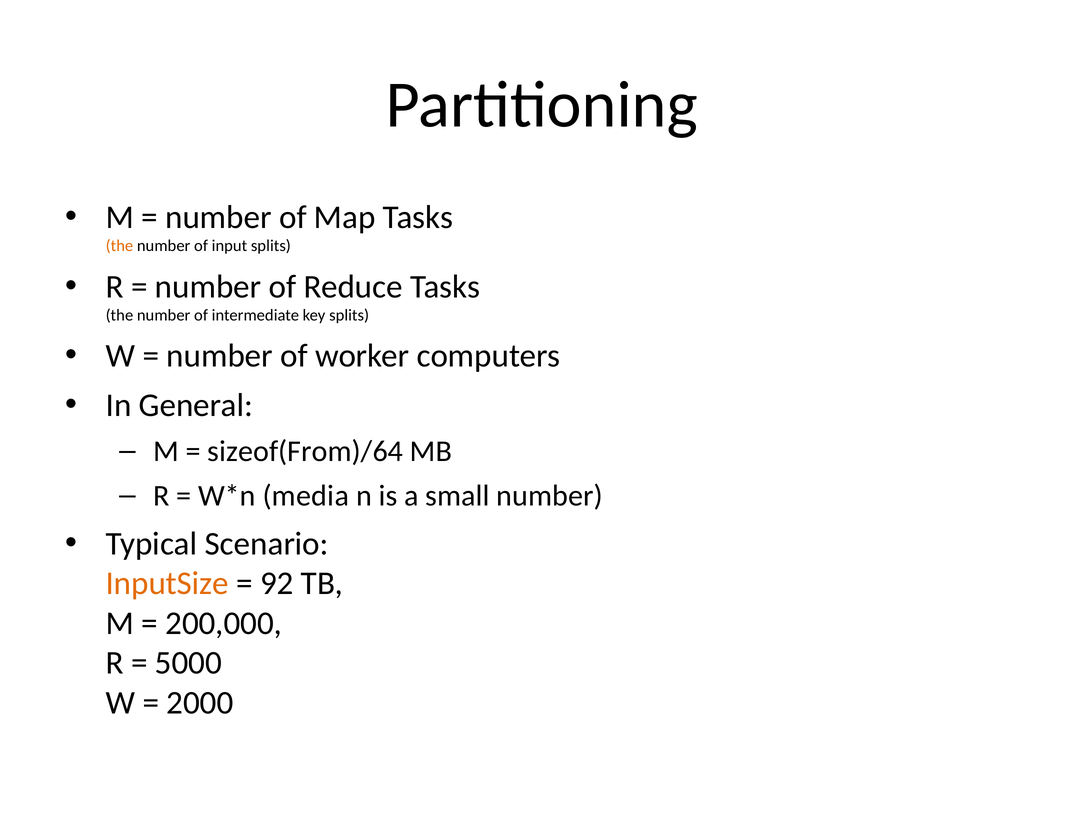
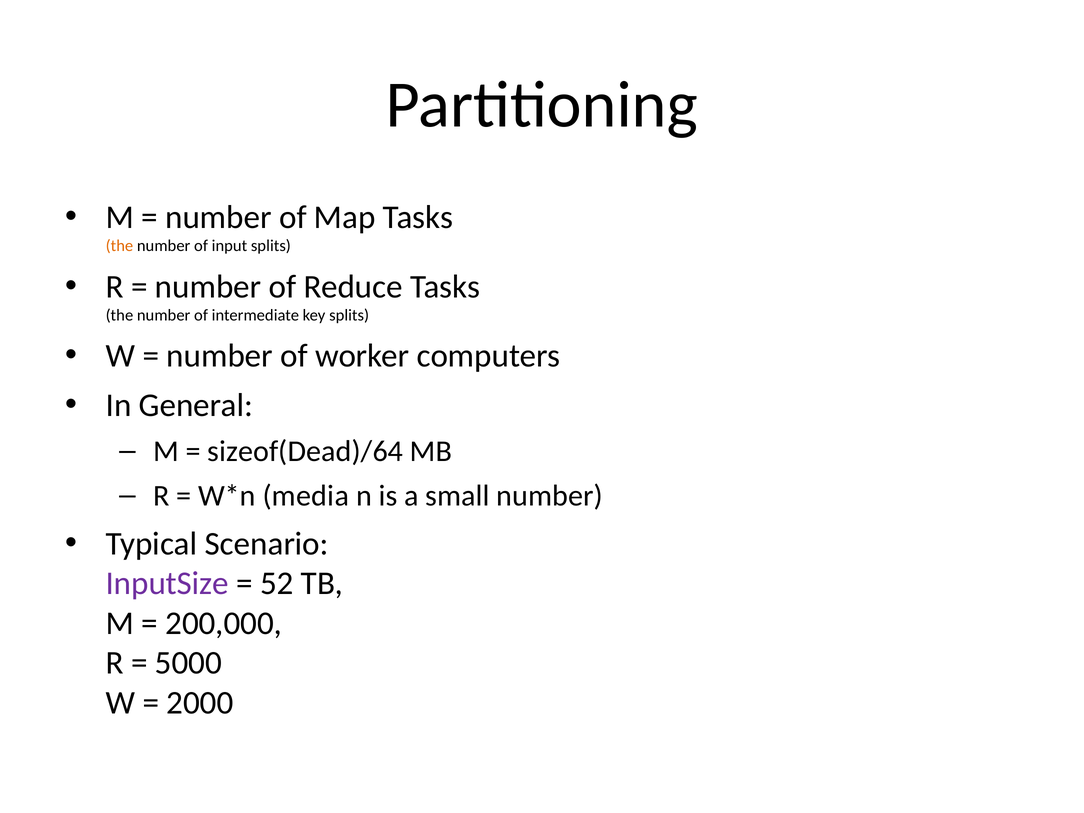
sizeof(From)/64: sizeof(From)/64 -> sizeof(Dead)/64 (305, 451)
InputSize colour: orange -> purple (167, 584)
92: 92 -> 52 (277, 584)
